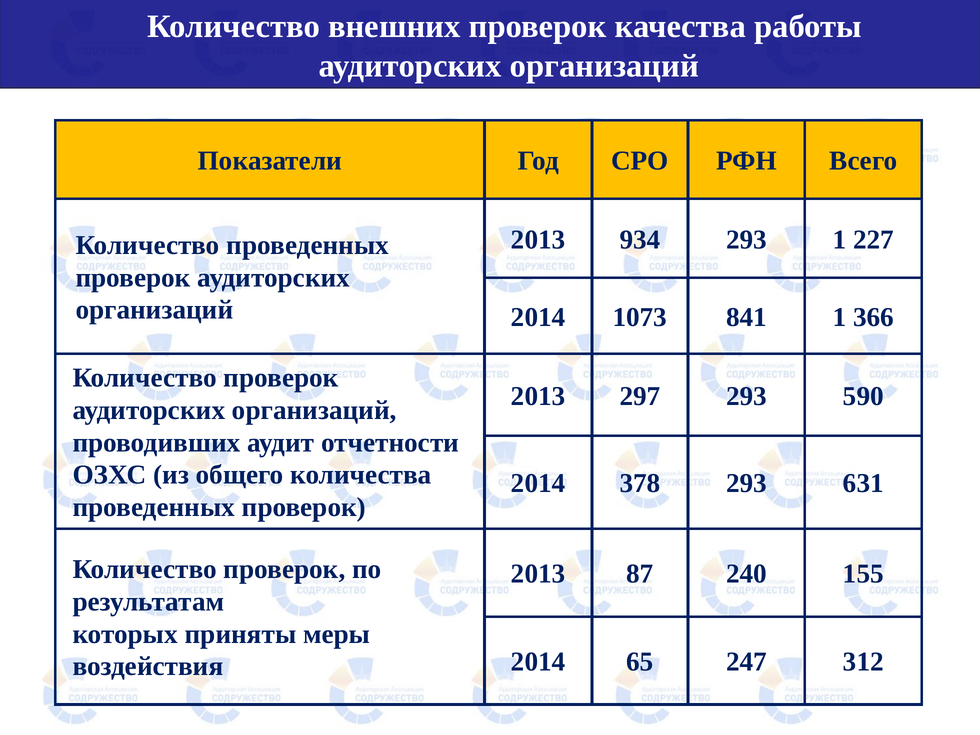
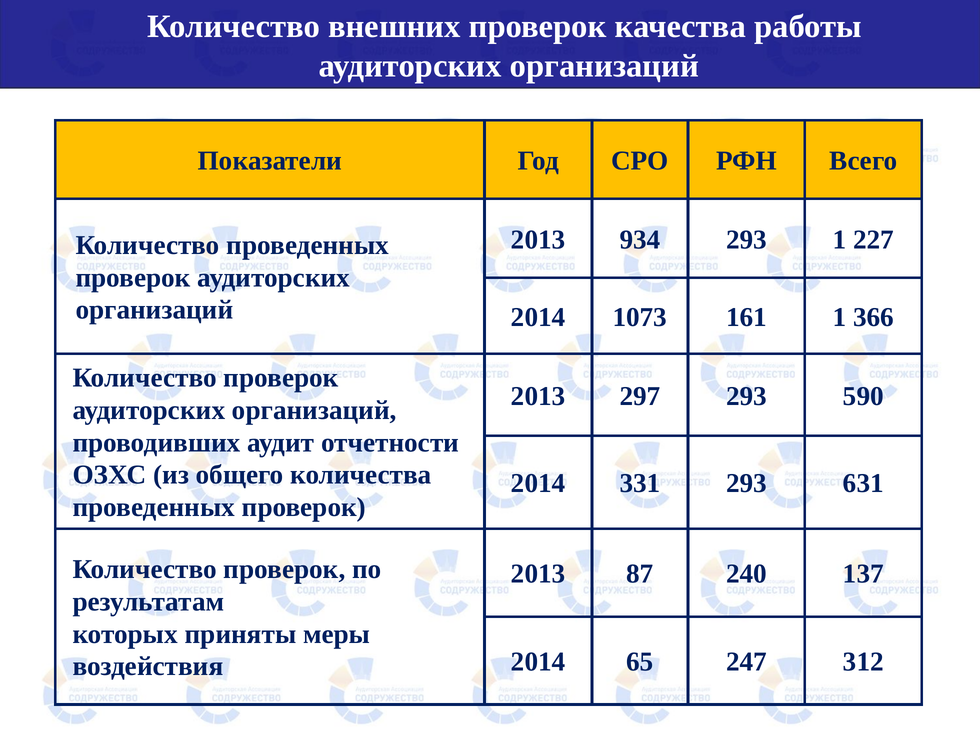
841: 841 -> 161 (746, 317)
378: 378 -> 331 (640, 483)
155: 155 -> 137 (863, 574)
